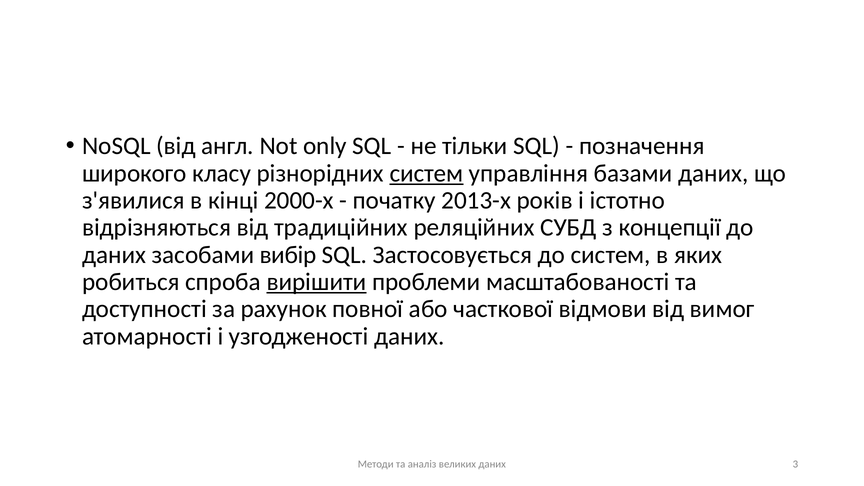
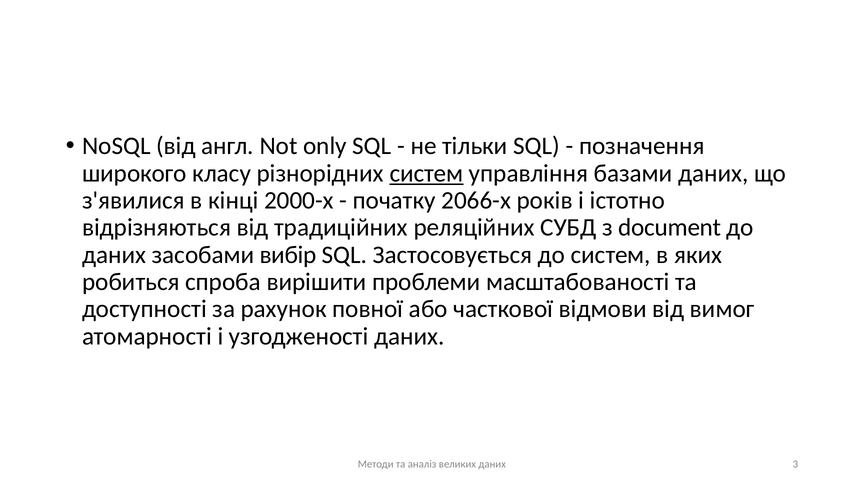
2013-х: 2013-х -> 2066-х (476, 200)
концепції: концепції -> document (670, 228)
вирішити underline: present -> none (317, 282)
